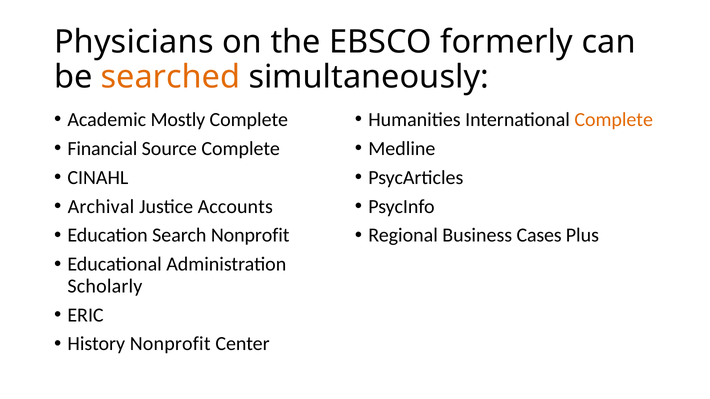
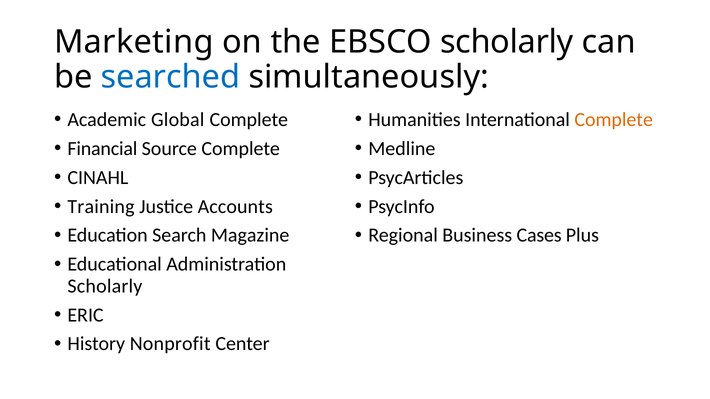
Physicians: Physicians -> Marketing (134, 42)
EBSCO formerly: formerly -> scholarly (507, 42)
searched colour: orange -> blue (171, 77)
Mostly: Mostly -> Global (178, 120)
Archival: Archival -> Training (101, 207)
Search Nonprofit: Nonprofit -> Magazine (250, 236)
